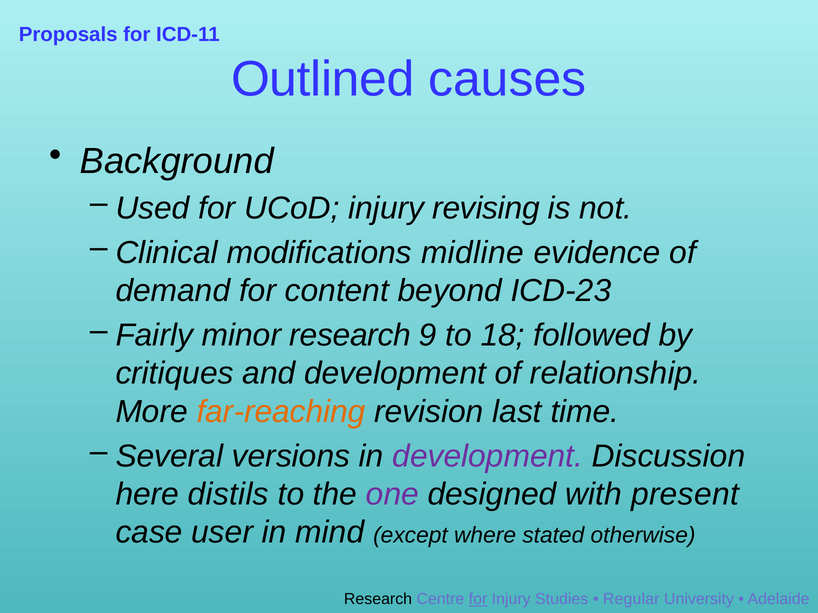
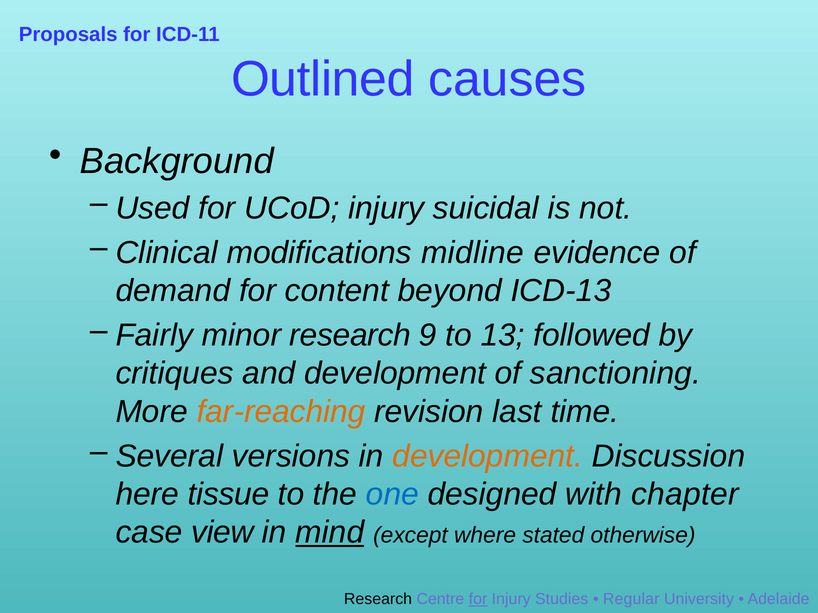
revising: revising -> suicidal (486, 208)
ICD-23: ICD-23 -> ICD-13 (561, 291)
18: 18 -> 13 (503, 336)
relationship: relationship -> sanctioning (615, 374)
development colour: purple -> orange (488, 457)
distils: distils -> tissue (229, 495)
one colour: purple -> blue (392, 495)
present: present -> chapter (685, 495)
user: user -> view (222, 533)
mind underline: none -> present (330, 533)
